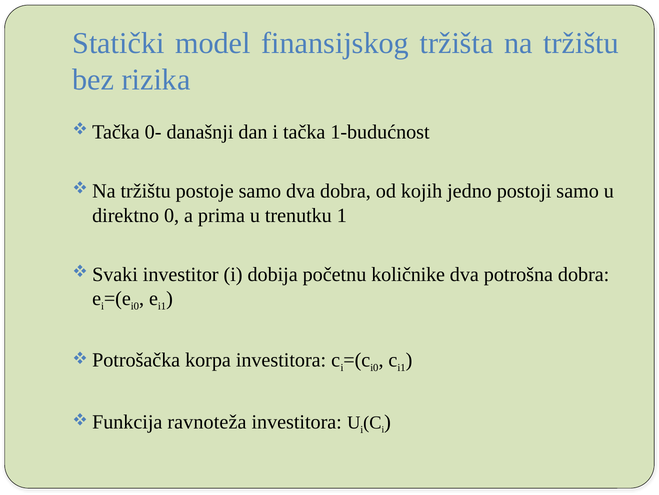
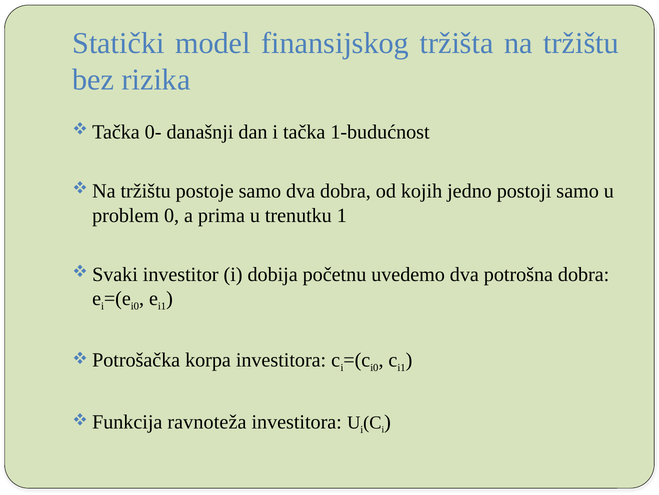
direktno: direktno -> problem (126, 215)
količnike: količnike -> uvedemo (408, 274)
